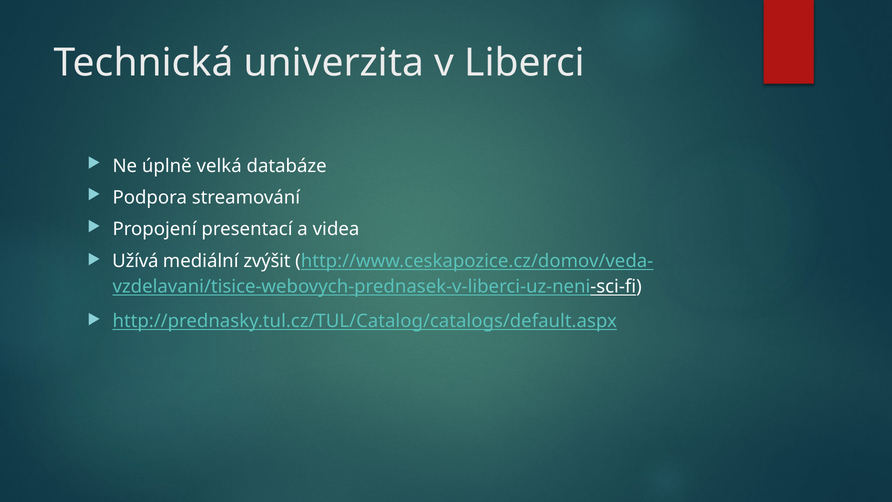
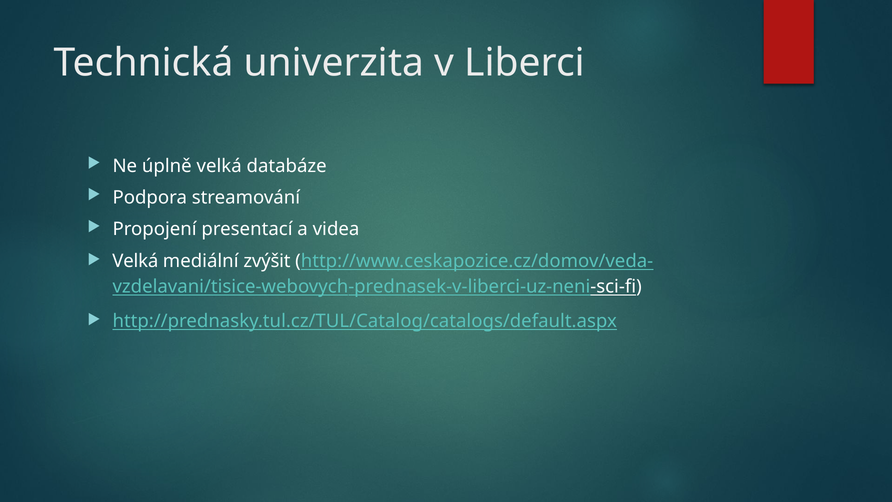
Užívá: Užívá -> Velká (135, 261)
